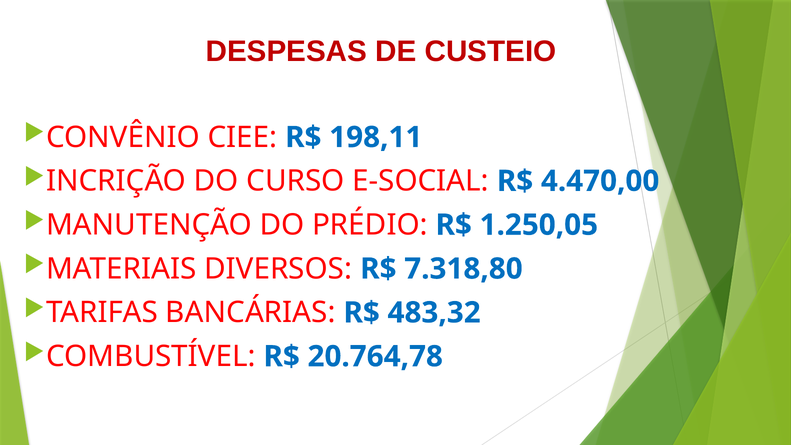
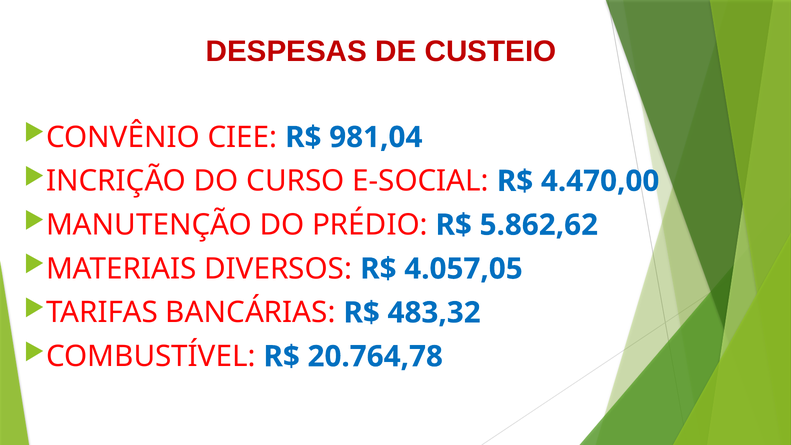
198,11: 198,11 -> 981,04 (376, 137)
1.250,05: 1.250,05 -> 5.862,62 (539, 225)
7.318,80: 7.318,80 -> 4.057,05 (463, 269)
